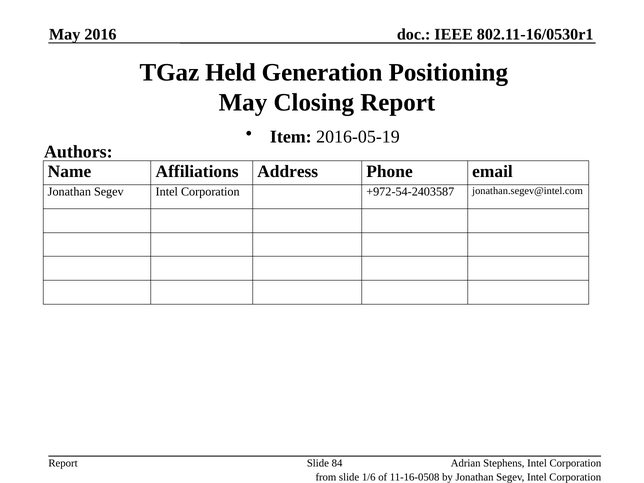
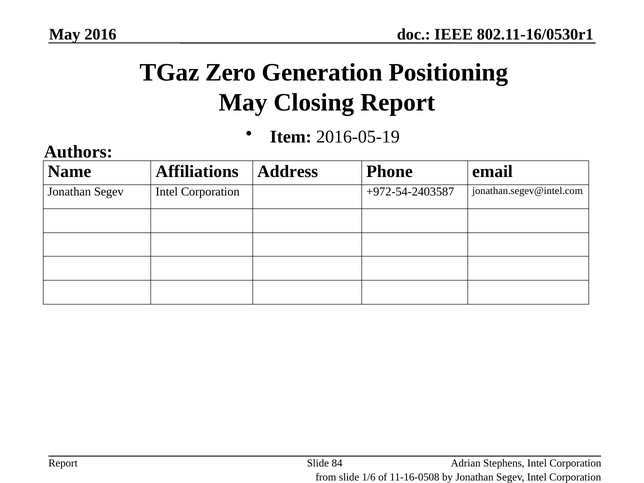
Held: Held -> Zero (231, 73)
